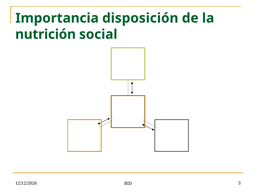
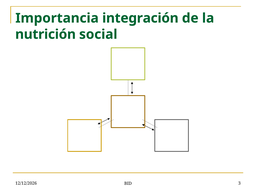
disposición: disposición -> integración (140, 18)
